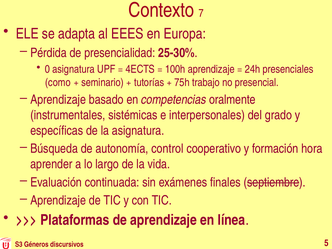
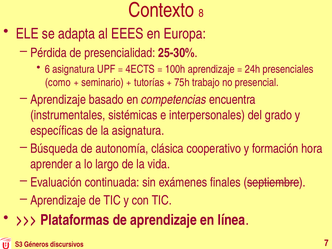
7: 7 -> 8 (201, 13)
0: 0 -> 6 (47, 69)
oralmente: oralmente -> encuentra (232, 100)
control: control -> clásica (167, 149)
5: 5 -> 7 (327, 243)
